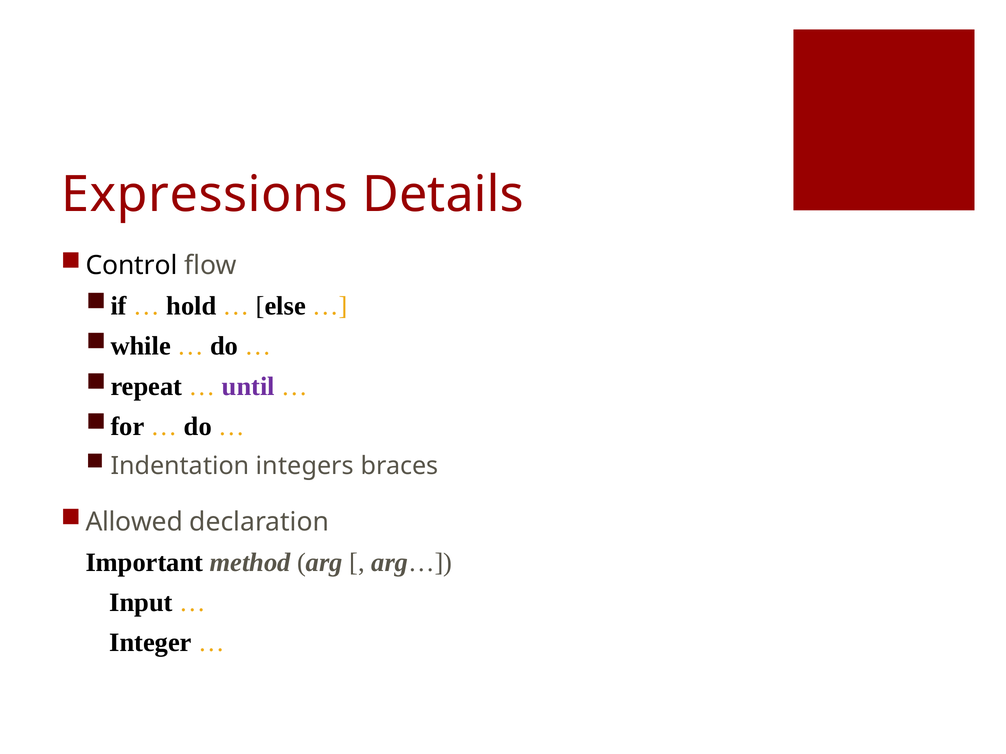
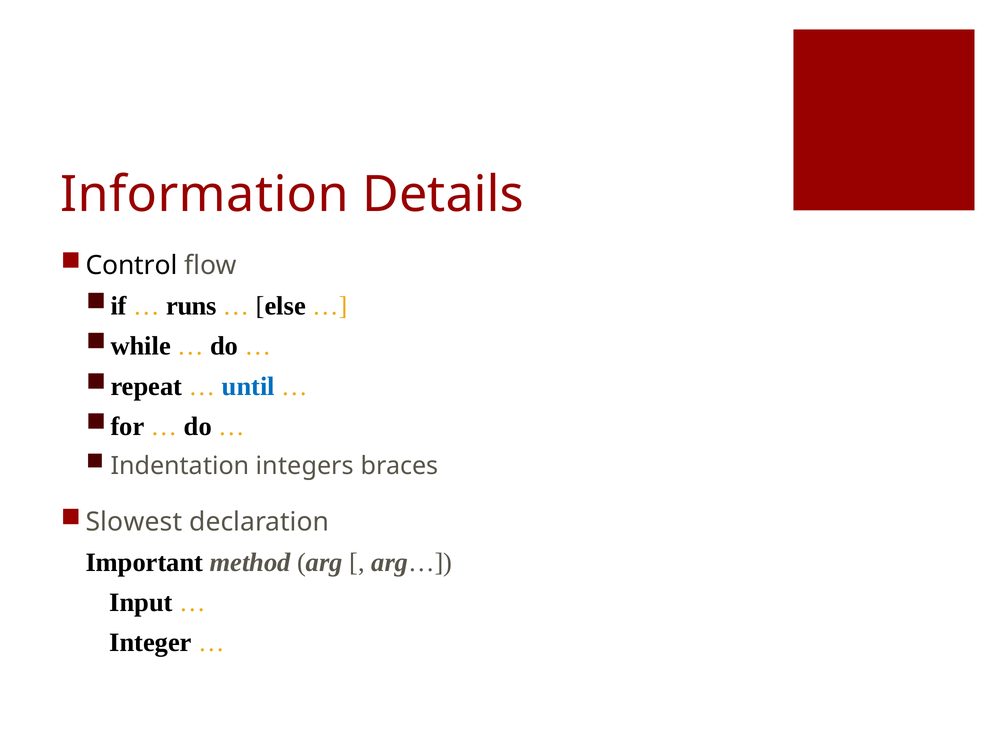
Expressions: Expressions -> Information (205, 195)
hold: hold -> runs (191, 306)
until colour: purple -> blue (248, 387)
Allowed: Allowed -> Slowest (134, 522)
